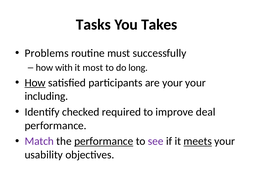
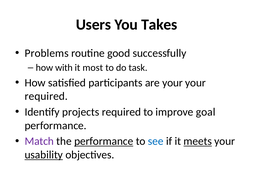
Tasks: Tasks -> Users (93, 24)
must: must -> good (119, 53)
long: long -> task (138, 68)
How underline: present -> none (35, 83)
including: including -> required (46, 96)
checked: checked -> projects (81, 112)
deal: deal -> goal (206, 112)
see colour: purple -> blue (156, 141)
usability underline: none -> present (44, 155)
